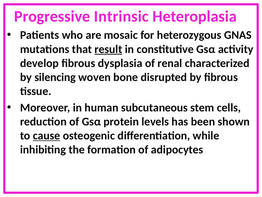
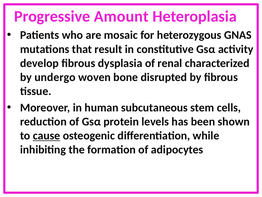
Intrinsic: Intrinsic -> Amount (121, 16)
result underline: present -> none (108, 49)
silencing: silencing -> undergo (55, 77)
